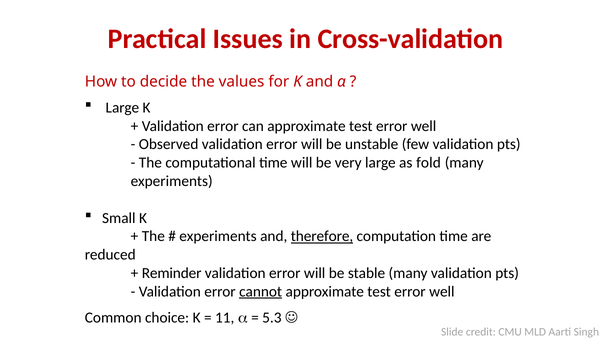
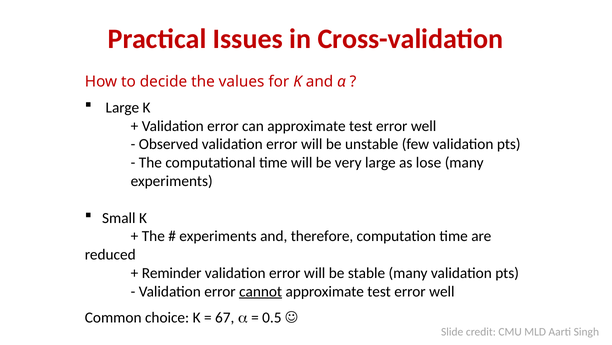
fold: fold -> lose (429, 162)
therefore underline: present -> none (322, 236)
11: 11 -> 67 (225, 317)
5.3: 5.3 -> 0.5 (272, 317)
